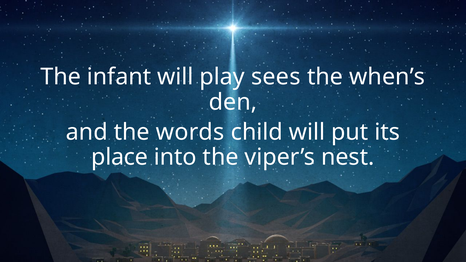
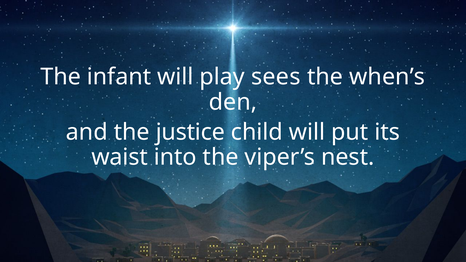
words: words -> justice (190, 132)
place: place -> waist (120, 157)
